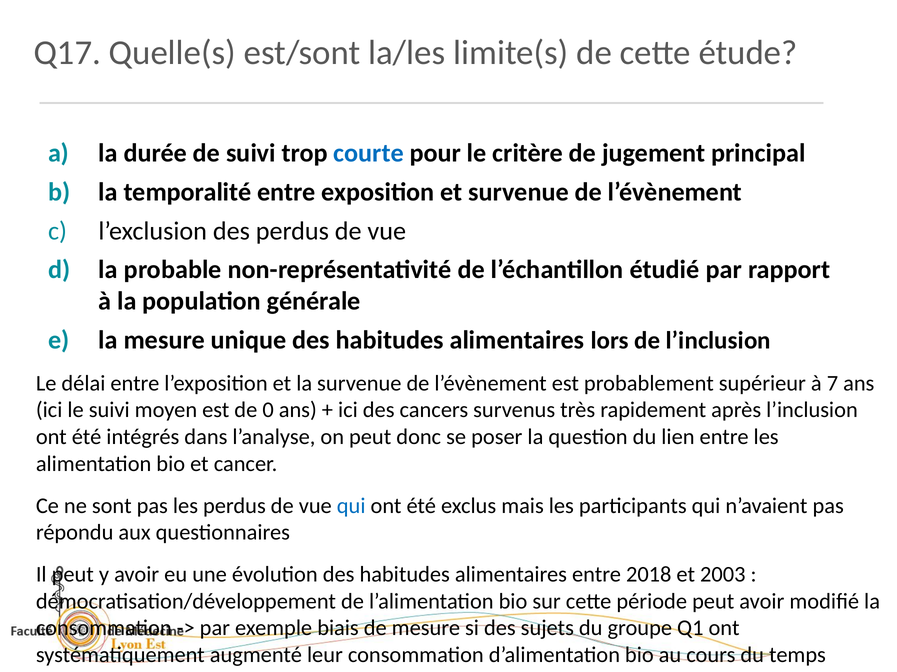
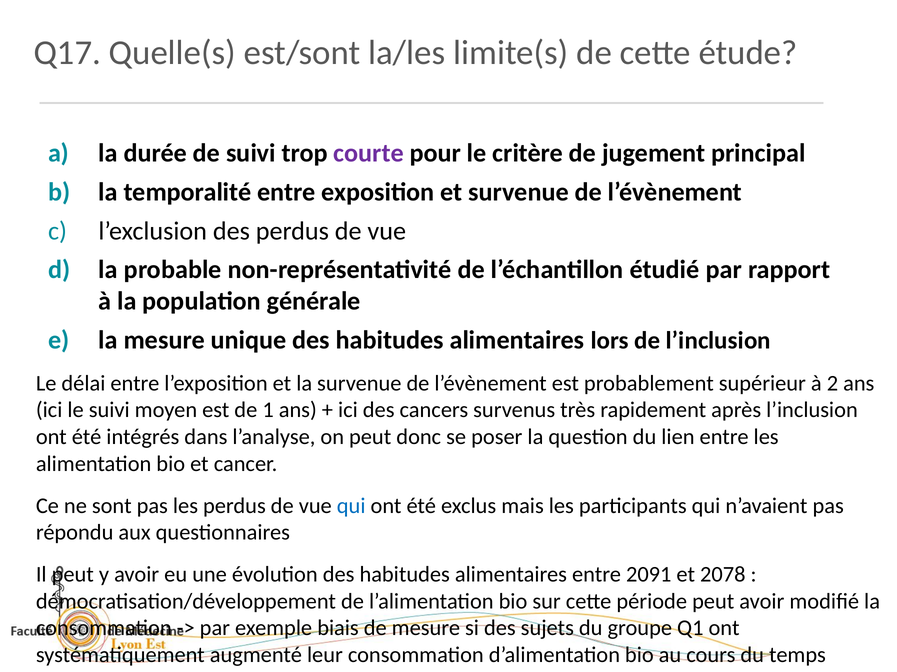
courte colour: blue -> purple (369, 153)
7: 7 -> 2 (832, 384)
0: 0 -> 1 (268, 410)
2018: 2018 -> 2091 (649, 575)
2003: 2003 -> 2078 (723, 575)
